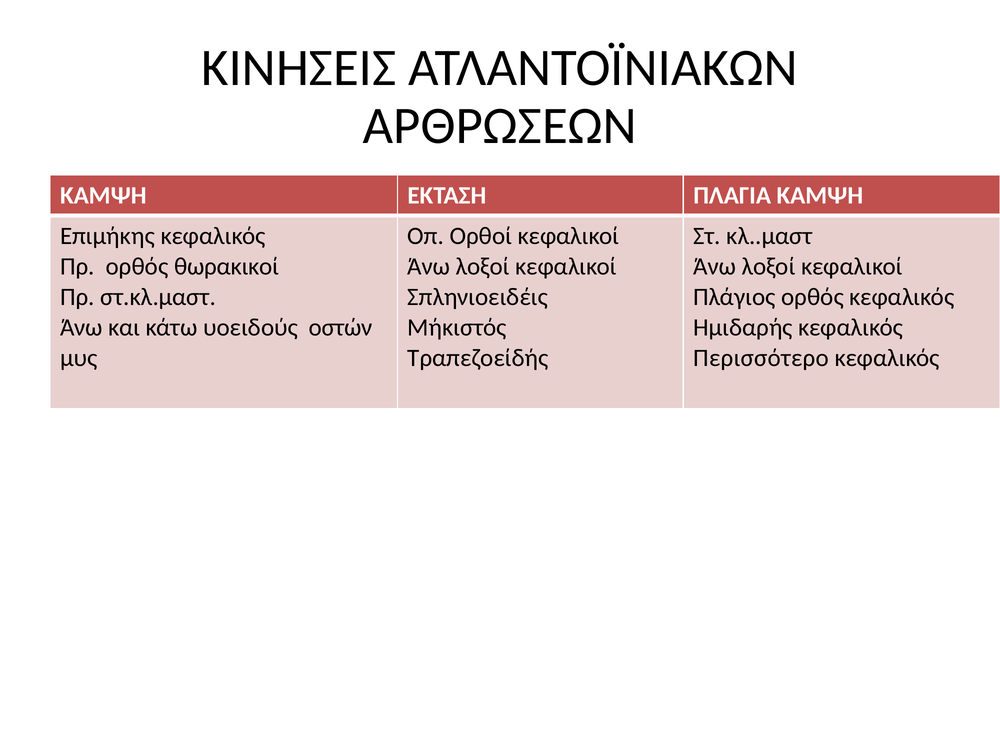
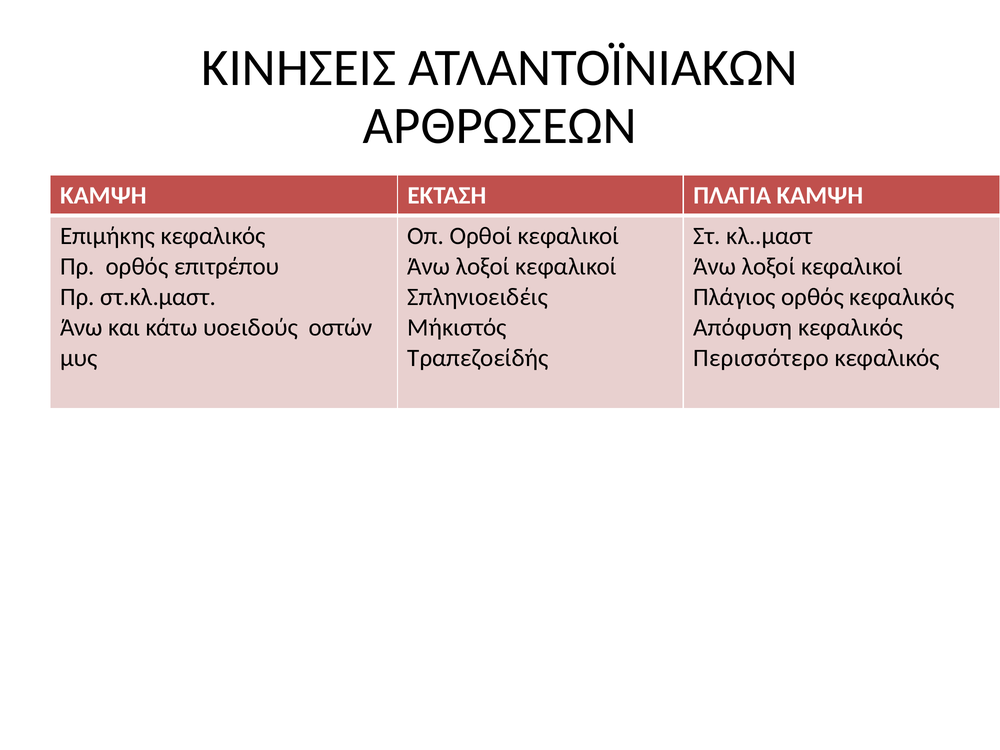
θωρακικοί: θωρακικοί -> επιτρέπου (227, 267)
Ημιδαρής: Ημιδαρής -> Απόφυση (743, 328)
